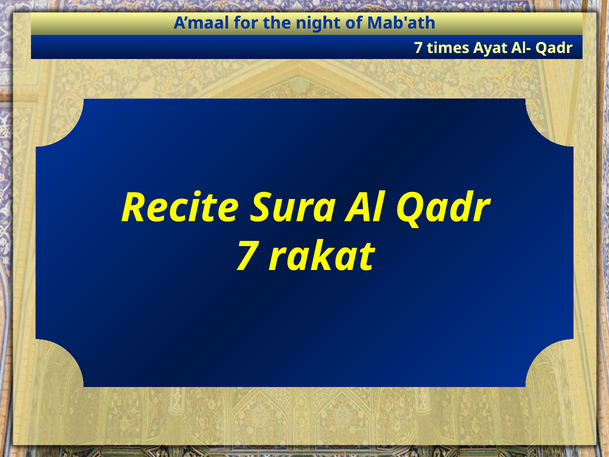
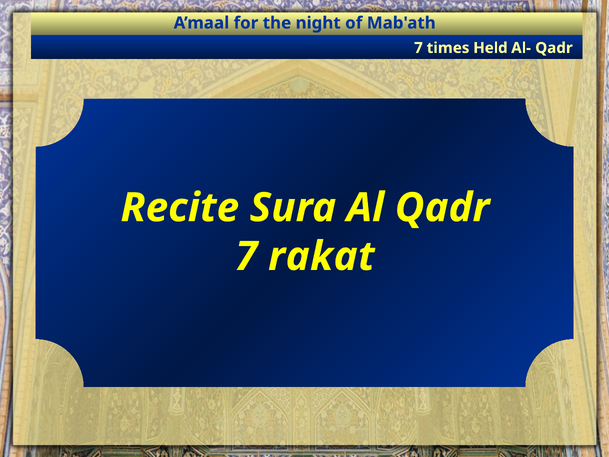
Ayat: Ayat -> Held (490, 48)
